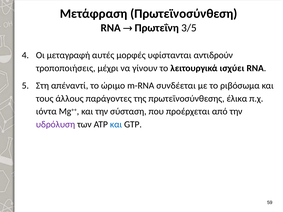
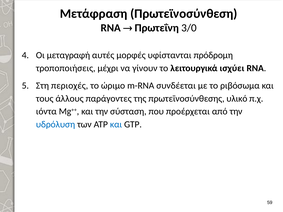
3/5: 3/5 -> 3/0 (189, 28)
αντιδρούν: αντιδρούν -> πρόδρομη (213, 55)
απέναντί: απέναντί -> περιοχές (70, 86)
έλικα: έλικα -> υλικό (237, 99)
υδρόλυση colour: purple -> blue (56, 124)
